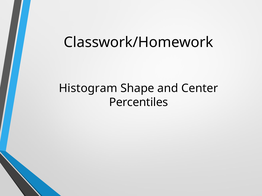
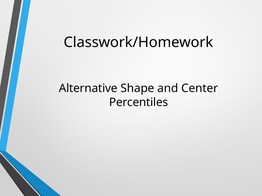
Histogram: Histogram -> Alternative (88, 88)
